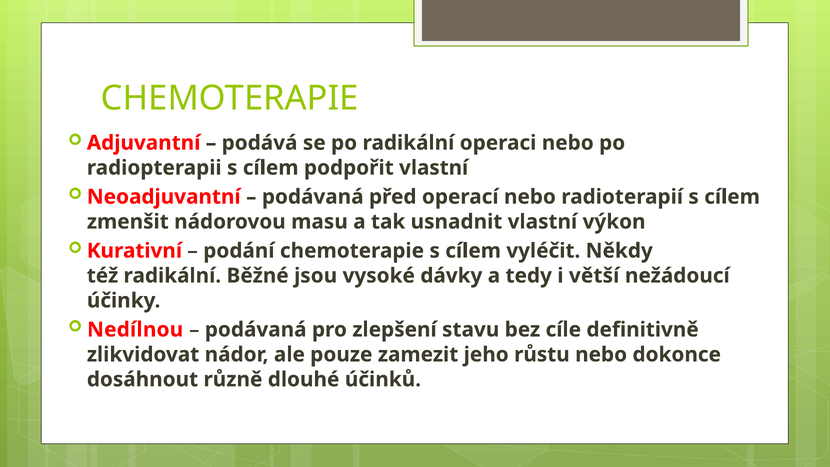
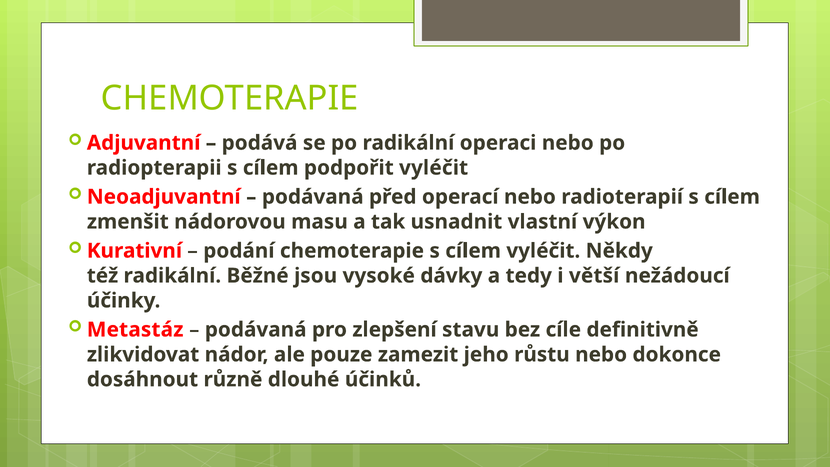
podpořit vlastní: vlastní -> vyléčit (434, 168)
Nedílnou: Nedílnou -> Metastáz (135, 330)
